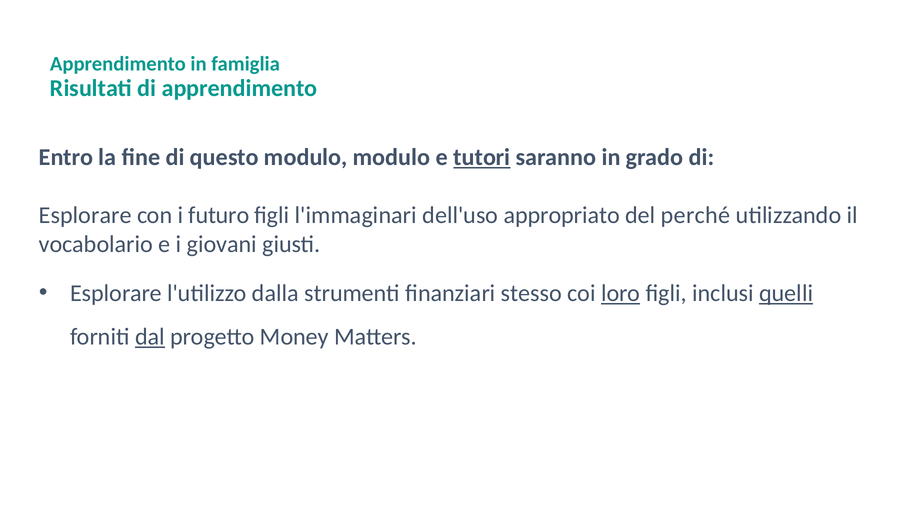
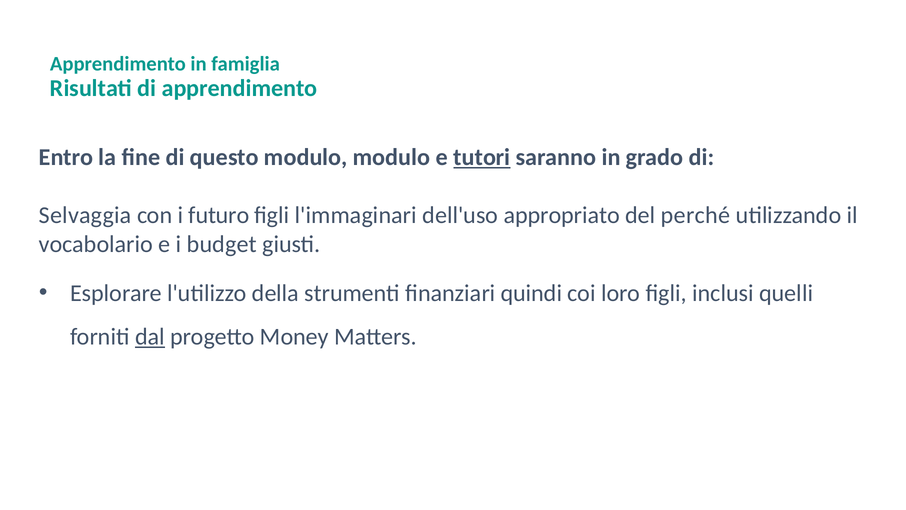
Esplorare: Esplorare -> Selvaggia (85, 215)
giovani: giovani -> budget (222, 244)
dalla: dalla -> della (275, 293)
stesso: stesso -> quindi (531, 293)
loro underline: present -> none (621, 293)
quelli underline: present -> none (786, 293)
